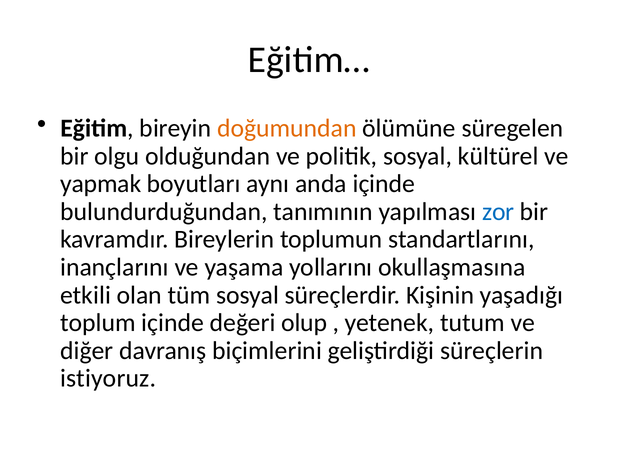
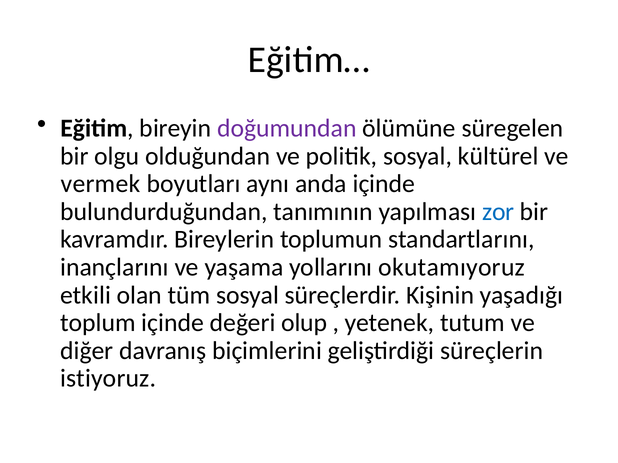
doğumundan colour: orange -> purple (287, 128)
yapmak: yapmak -> vermek (101, 184)
okullaşmasına: okullaşmasına -> okutamıyoruz (452, 268)
